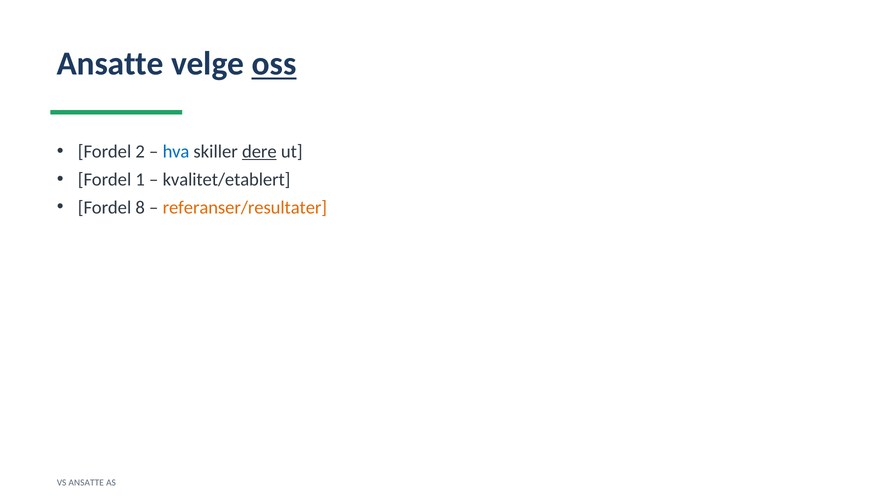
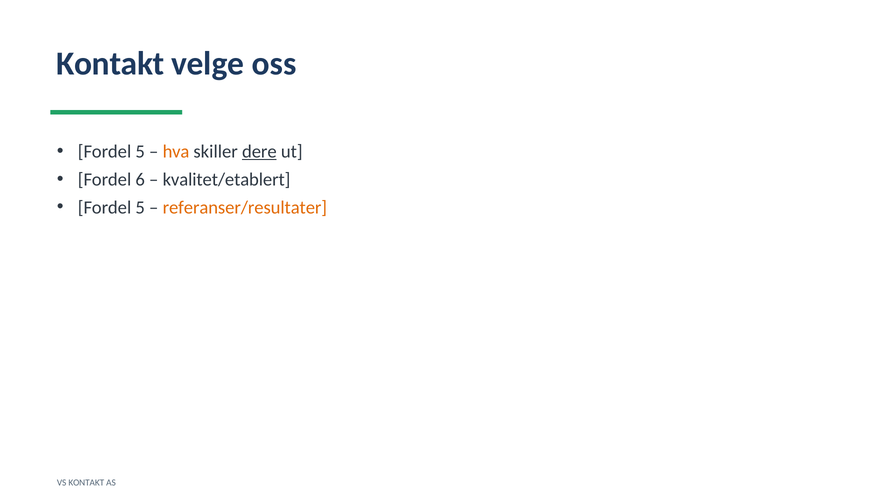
Ansatte: Ansatte -> Kontakt (110, 64)
oss underline: present -> none (274, 64)
2: 2 -> 5 (140, 151)
hva colour: blue -> orange (176, 151)
1: 1 -> 6 (140, 179)
8: 8 -> 5 (140, 207)
VS ANSATTE: ANSATTE -> KONTAKT (86, 483)
